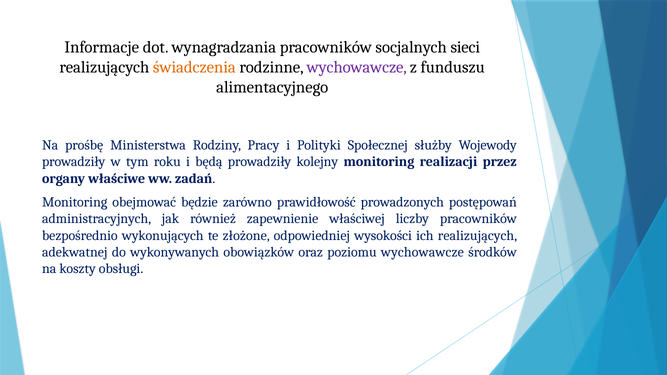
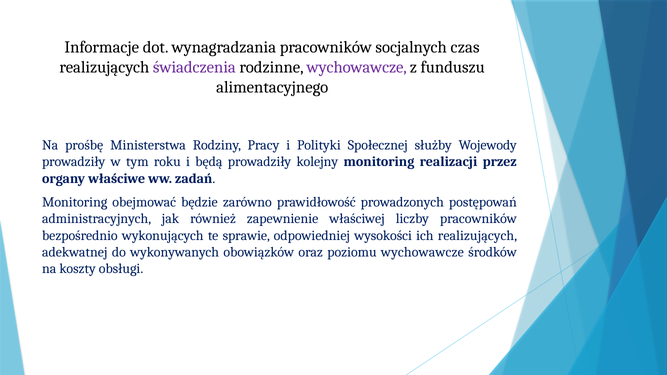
sieci: sieci -> czas (465, 47)
świadczenia colour: orange -> purple (194, 67)
złożone: złożone -> sprawie (246, 236)
